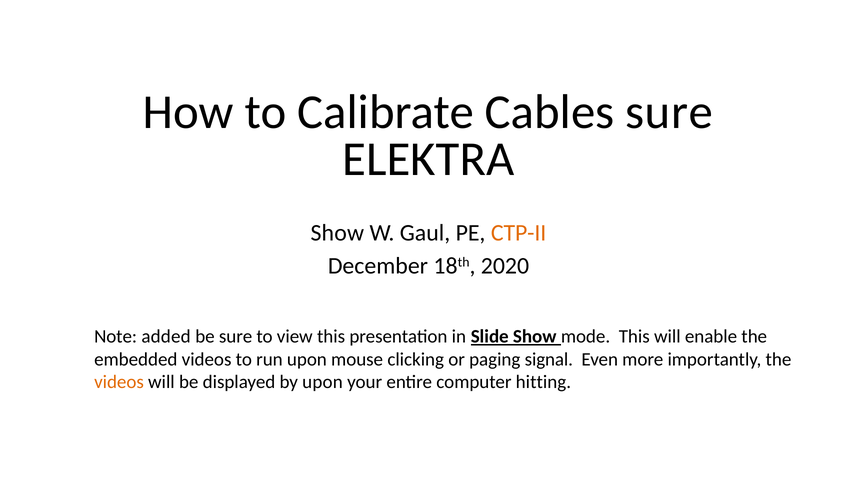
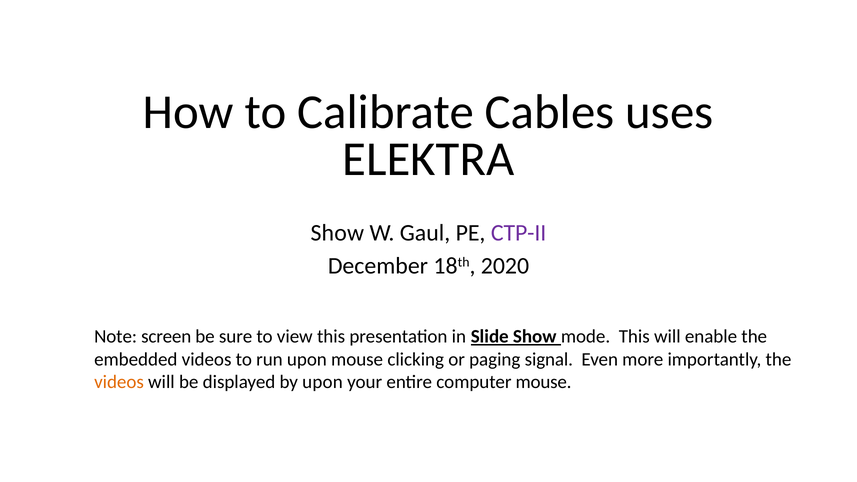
Cables sure: sure -> uses (669, 112)
CTP-II colour: orange -> purple (519, 233)
added: added -> screen (166, 337)
computer hitting: hitting -> mouse (544, 382)
